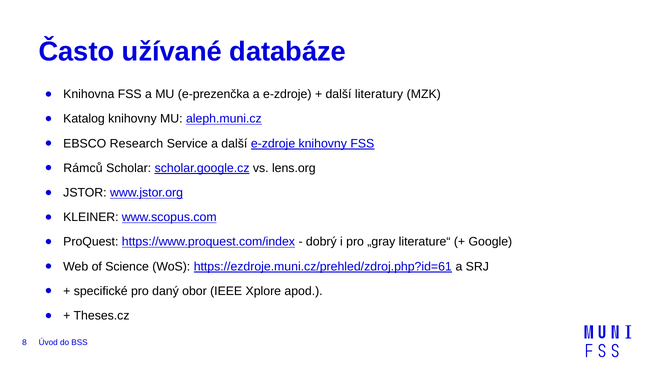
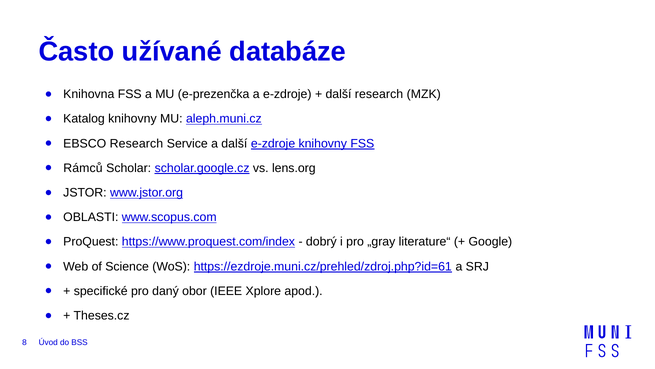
další literatury: literatury -> research (379, 94)
KLEINER: KLEINER -> OBLASTI (91, 217)
